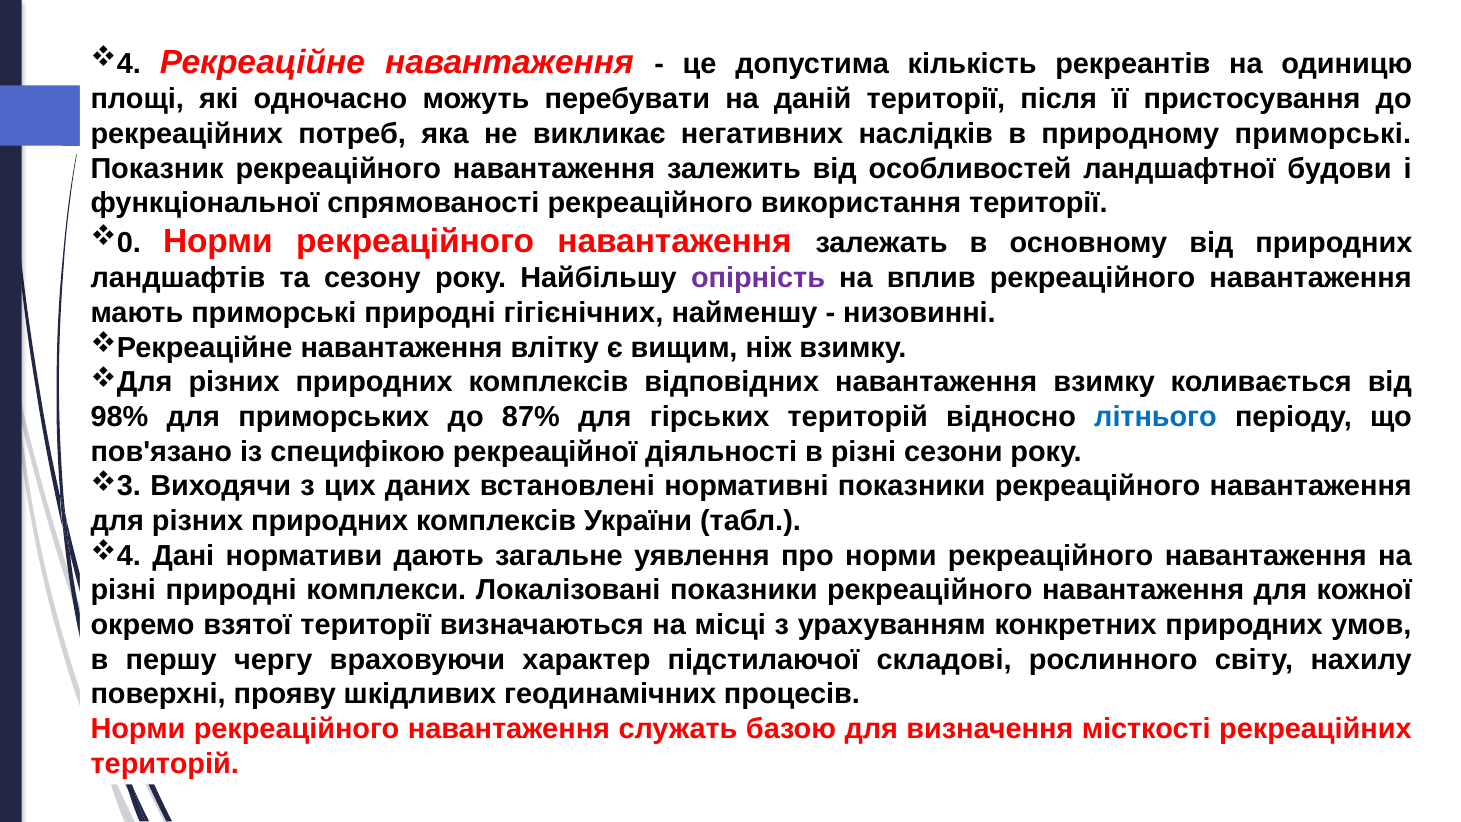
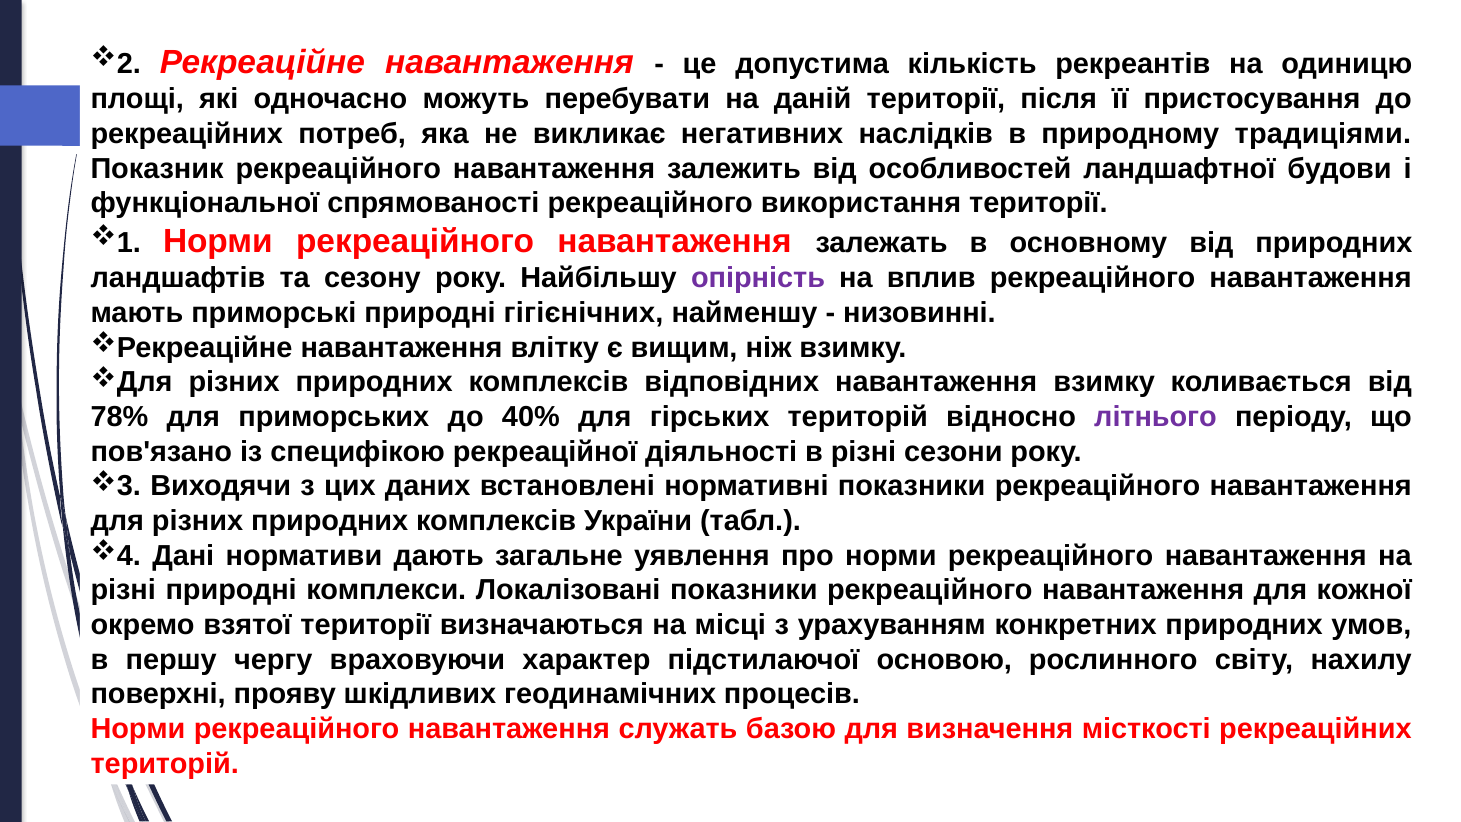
4: 4 -> 2 (129, 64)
природному приморські: приморські -> традиціями (1323, 134)
0: 0 -> 1 (129, 242)
98%: 98% -> 78% (119, 417)
87%: 87% -> 40% (531, 417)
літнього colour: blue -> purple (1156, 417)
складові: складові -> основою (944, 660)
